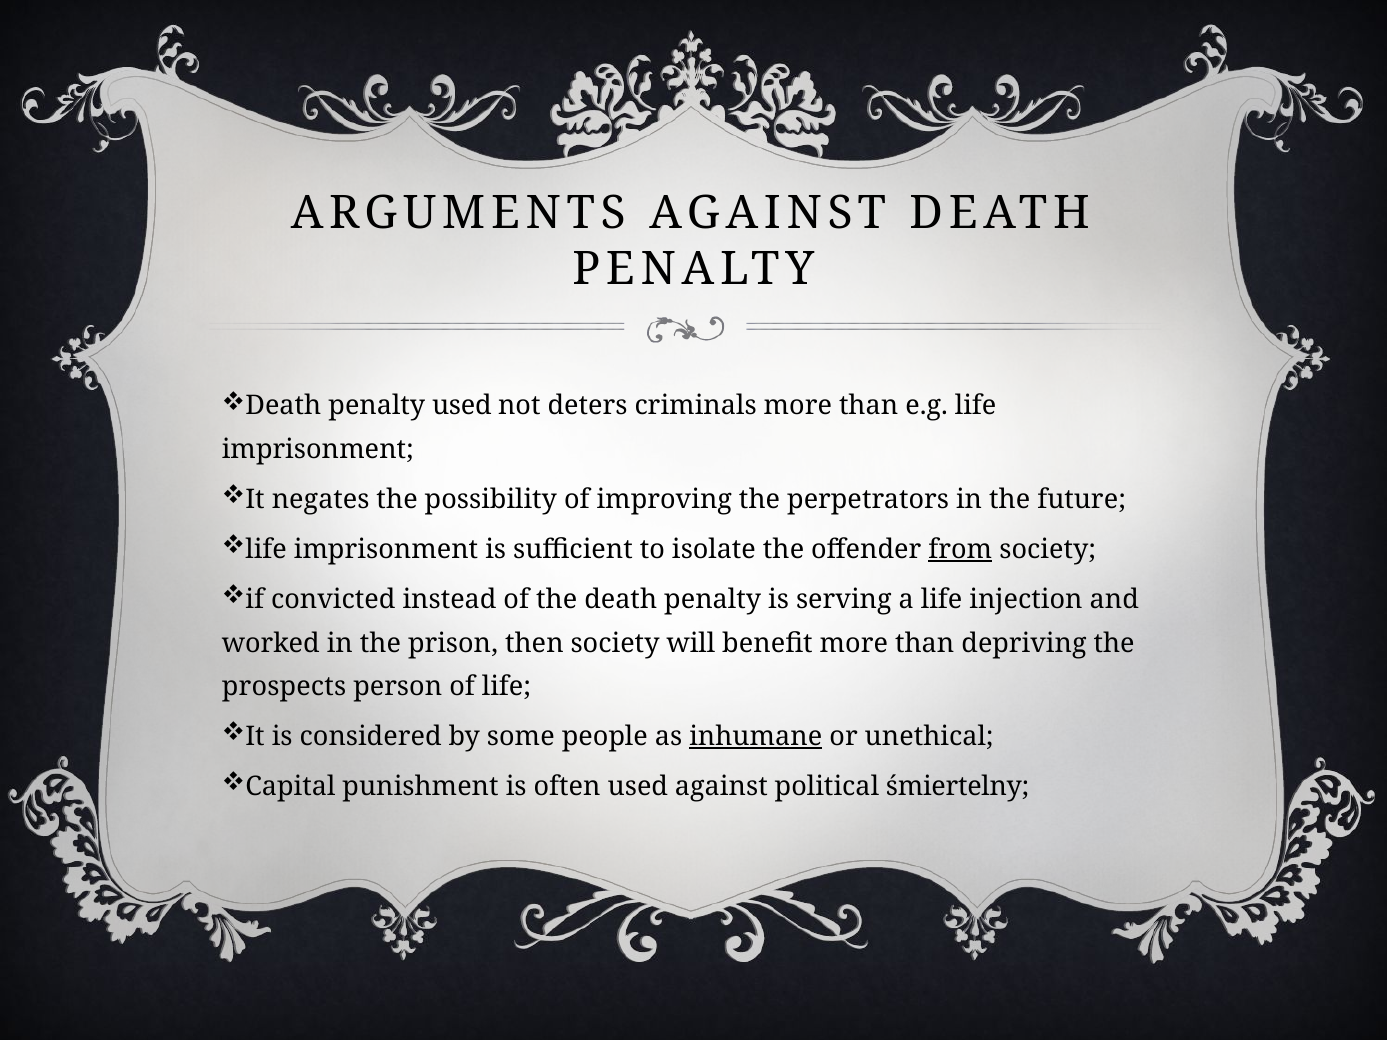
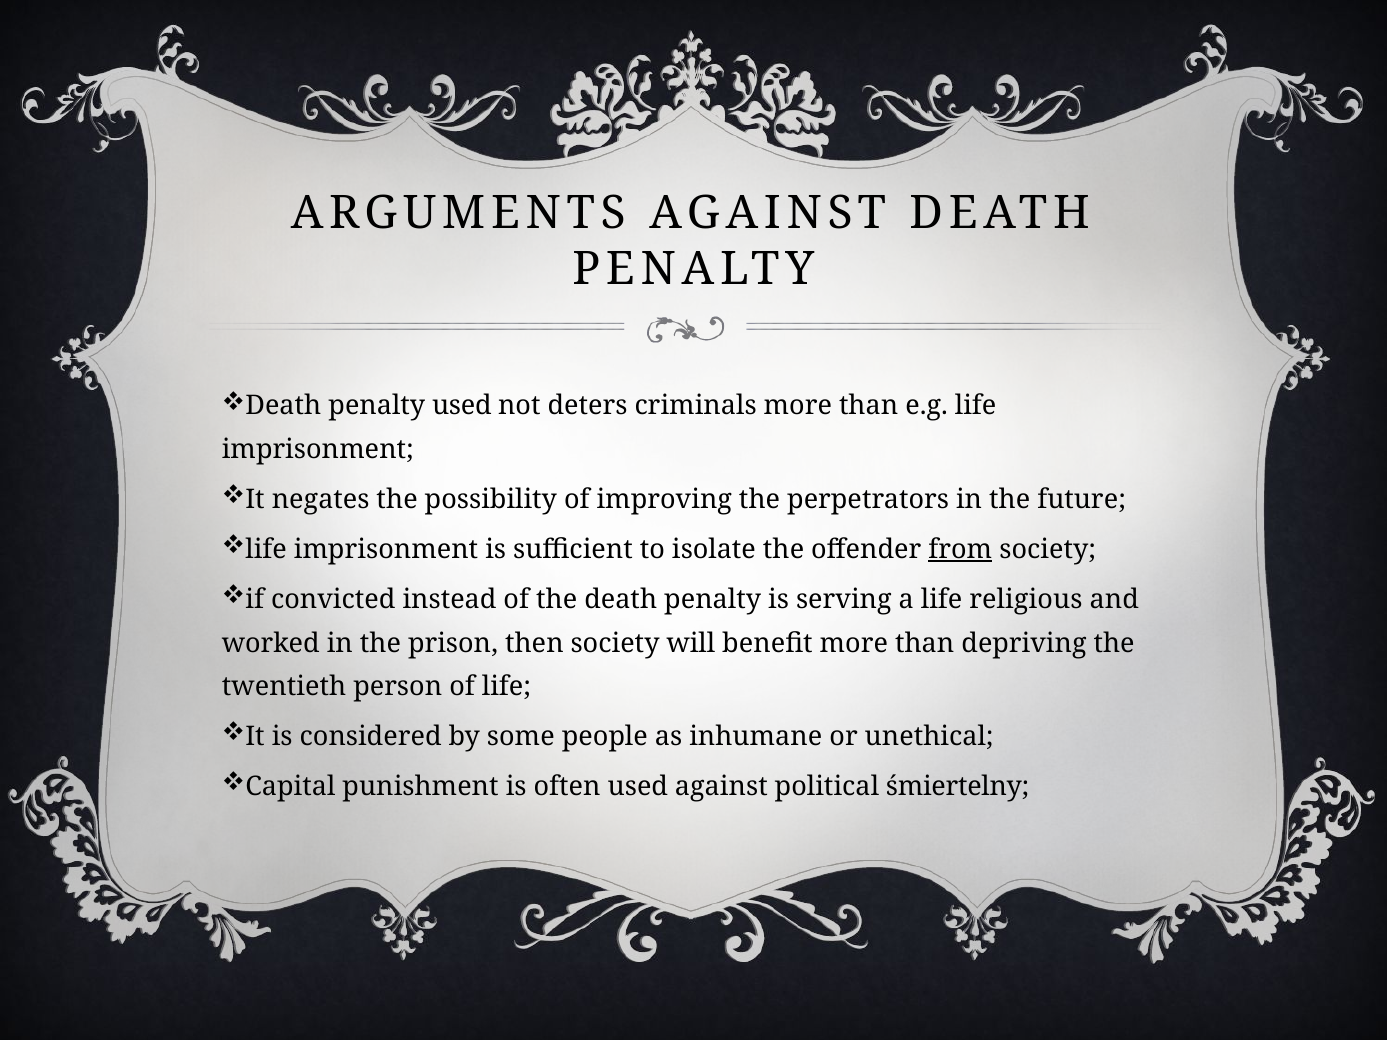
injection: injection -> religious (1026, 600)
prospects: prospects -> twentieth (284, 687)
inhumane underline: present -> none (756, 737)
